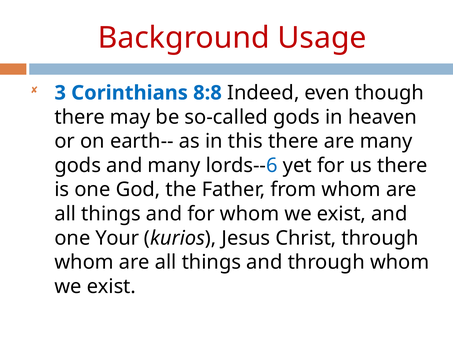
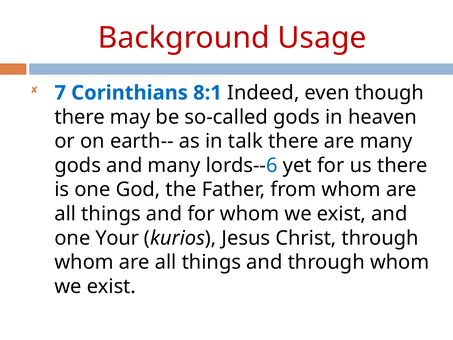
3: 3 -> 7 (60, 93)
8:8: 8:8 -> 8:1 (207, 93)
this: this -> talk (245, 141)
